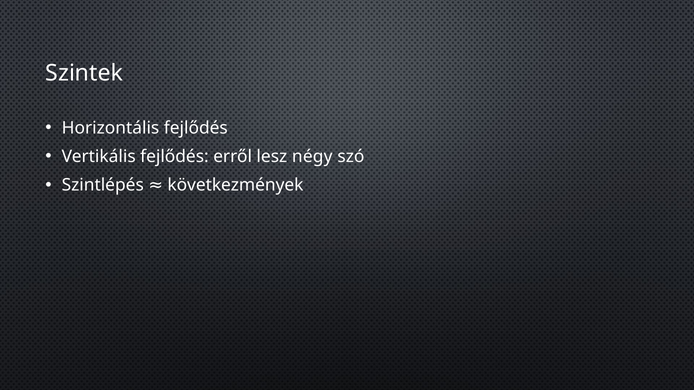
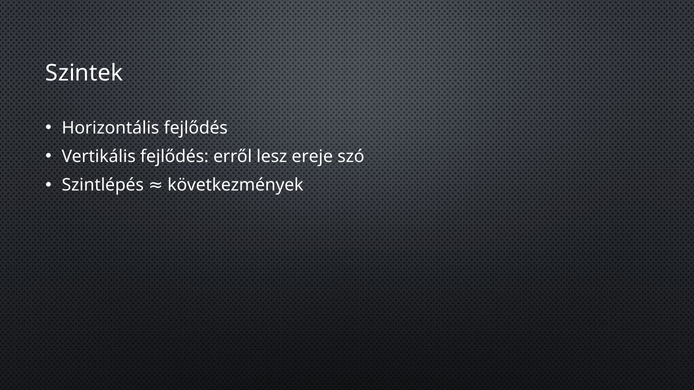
négy: négy -> ereje (312, 157)
